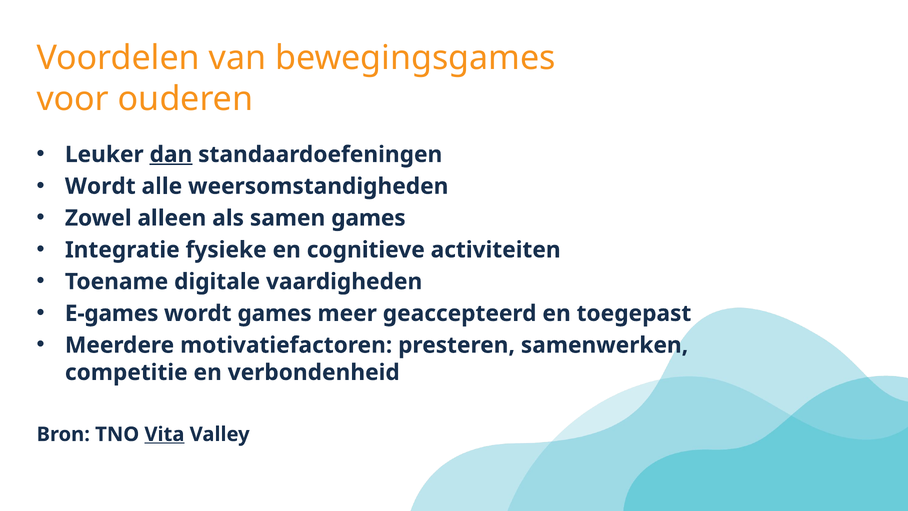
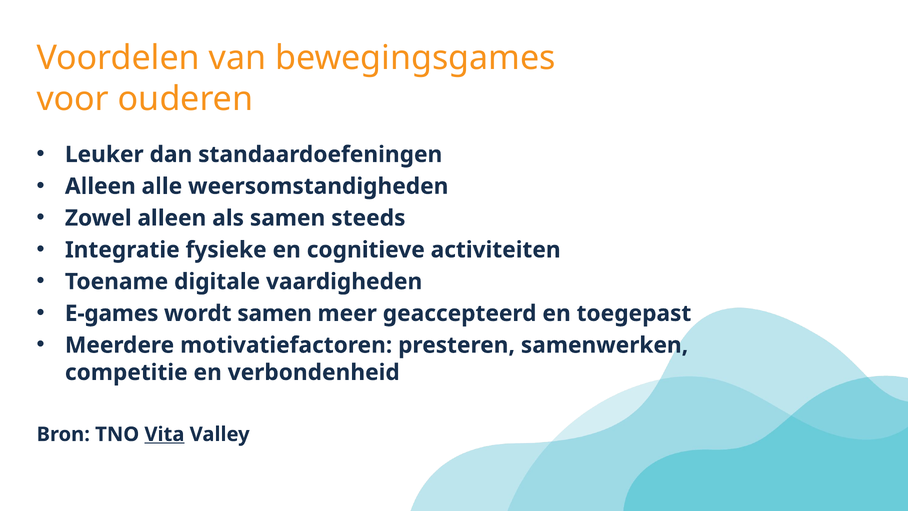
dan underline: present -> none (171, 154)
Wordt: Wordt -> Alleen (100, 186)
samen games: games -> steeds (368, 218)
wordt games: games -> samen (275, 313)
